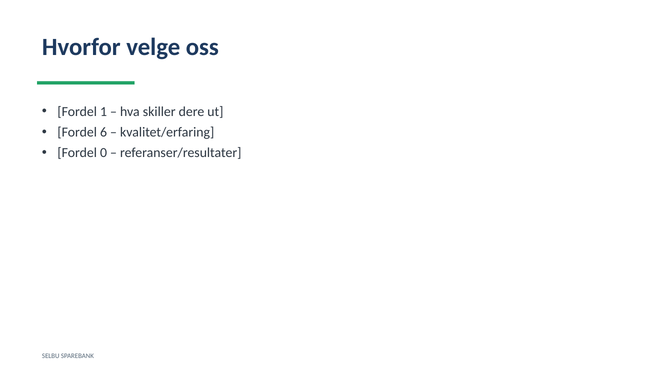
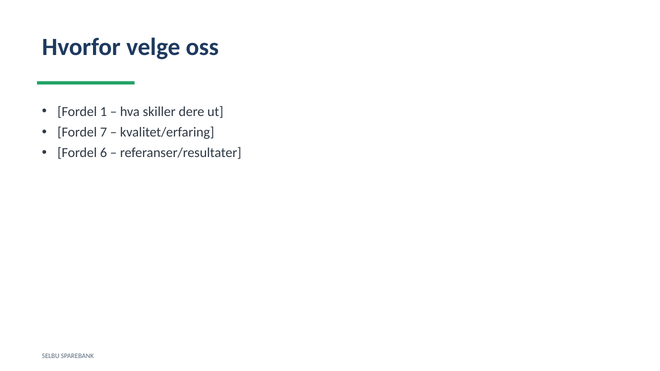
6: 6 -> 7 (103, 132)
0: 0 -> 6 (103, 153)
